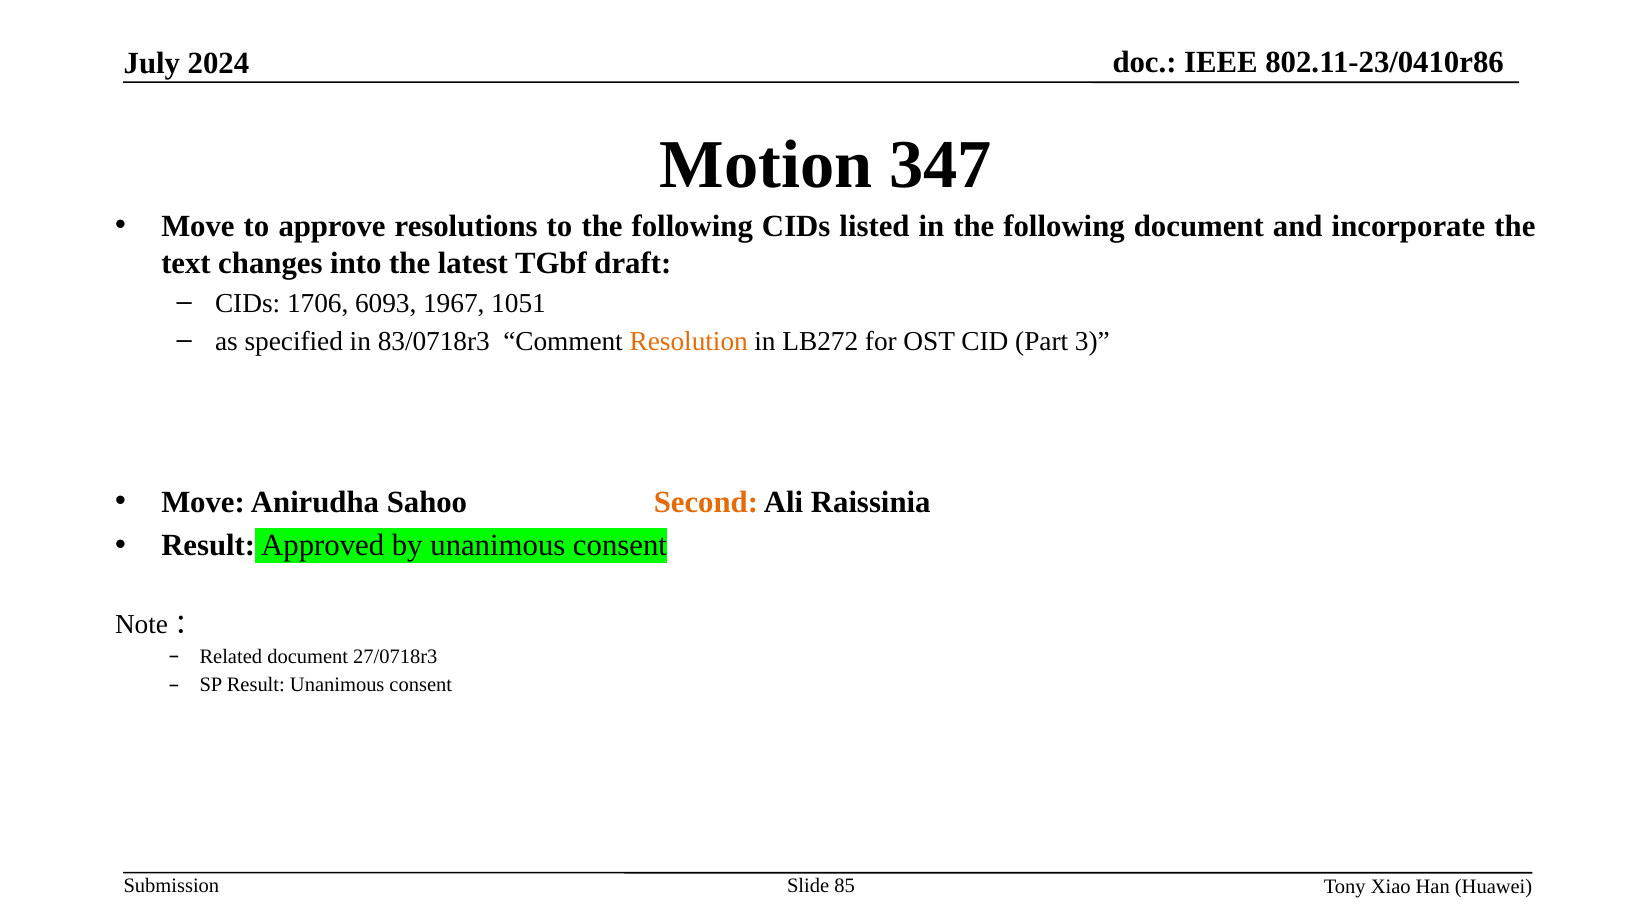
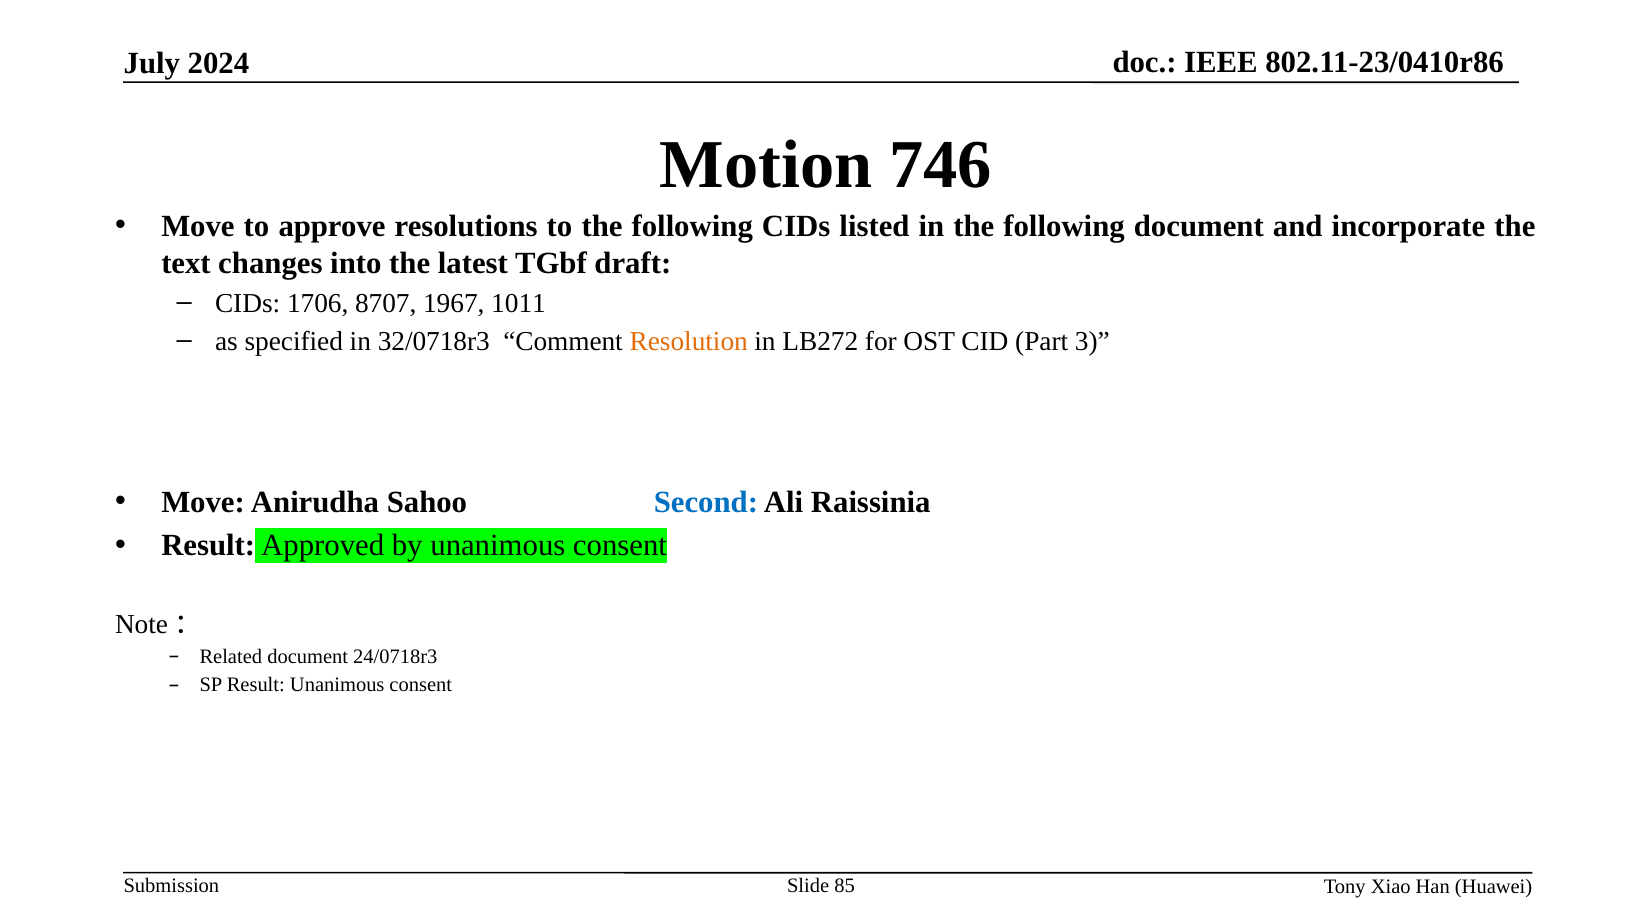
347: 347 -> 746 (941, 165)
6093: 6093 -> 8707 (386, 303)
1051: 1051 -> 1011 (519, 303)
83/0718r3: 83/0718r3 -> 32/0718r3 (434, 341)
Second colour: orange -> blue (706, 502)
27/0718r3: 27/0718r3 -> 24/0718r3 (395, 656)
